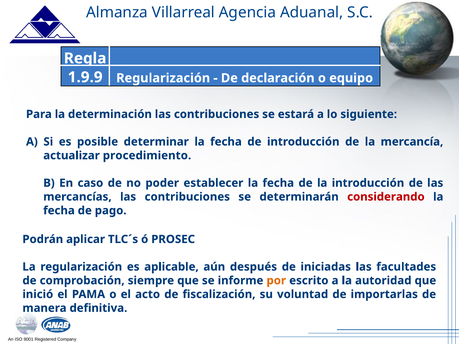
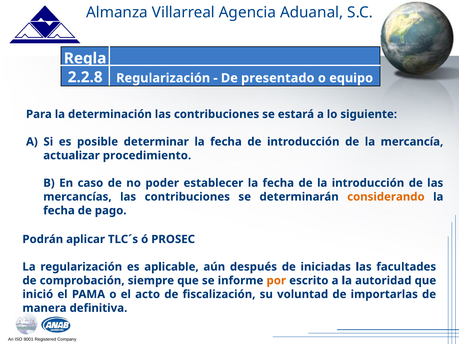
1.9.9: 1.9.9 -> 2.2.8 (85, 77)
declaración: declaración -> presentado (278, 78)
considerando colour: red -> orange (386, 197)
